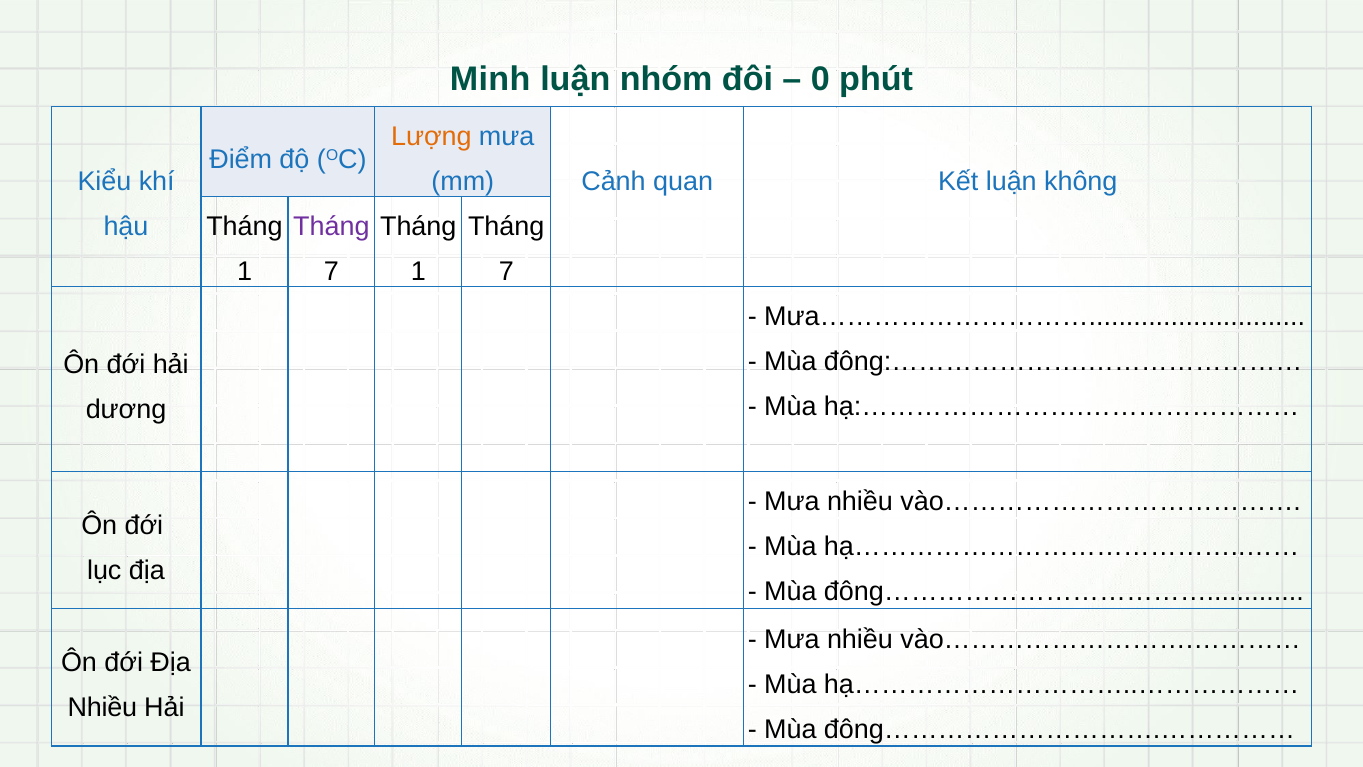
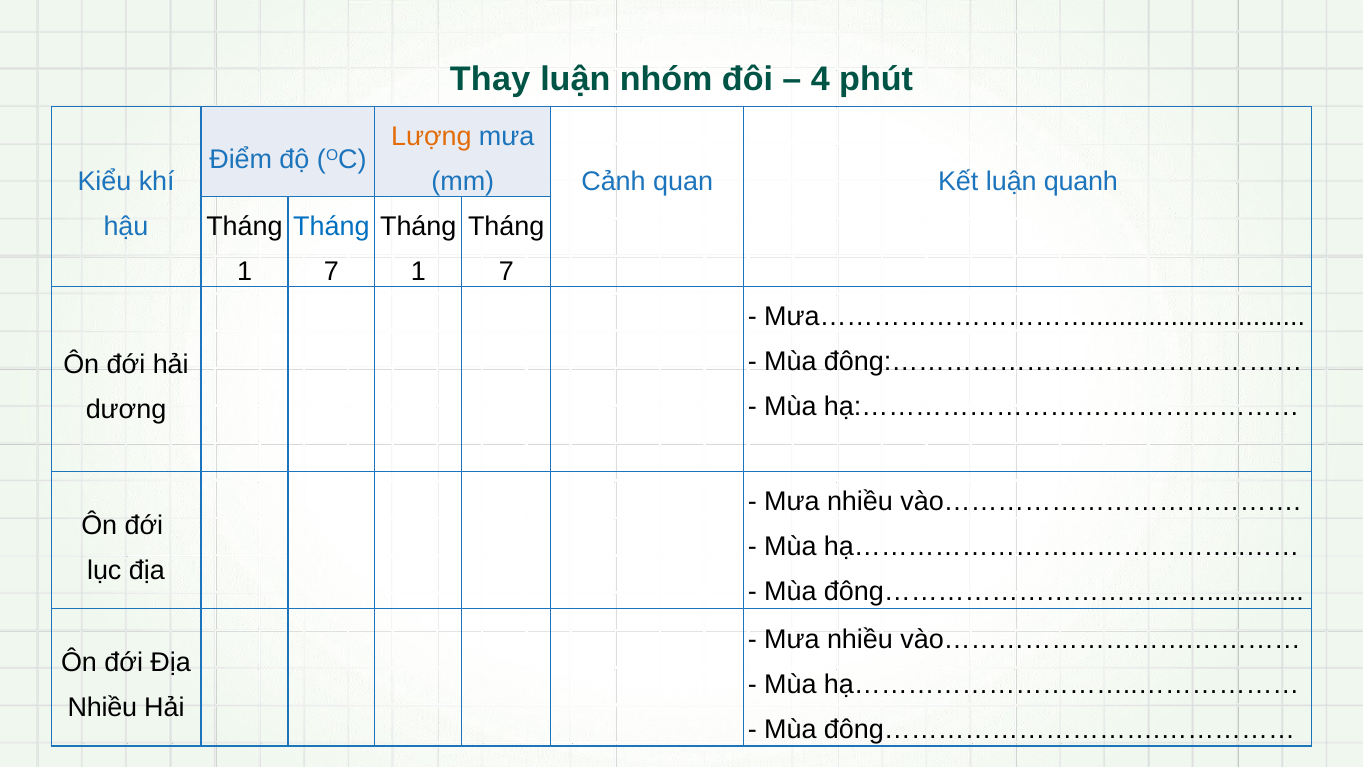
Minh: Minh -> Thay (490, 79)
0: 0 -> 4 (820, 79)
không: không -> quanh (1081, 182)
Tháng colour: purple -> blue (331, 227)
